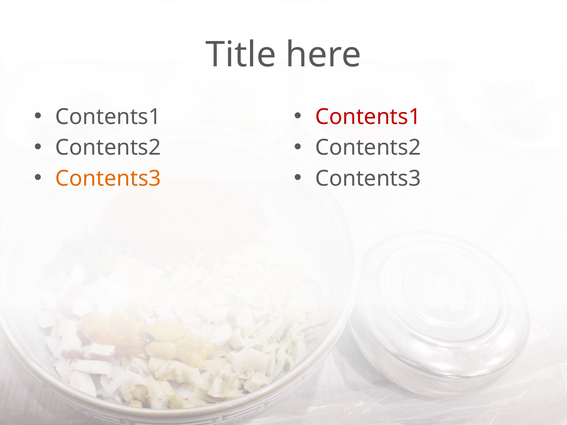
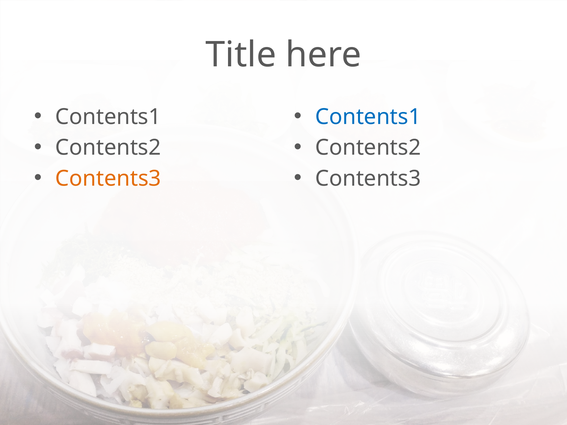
Contents1 colour: red -> blue (368, 117)
